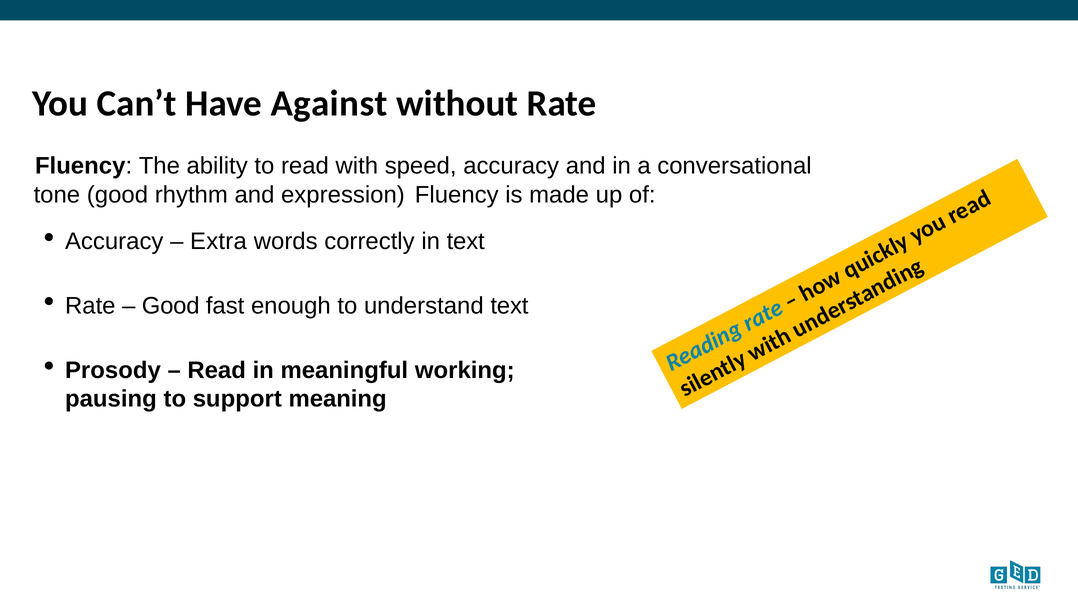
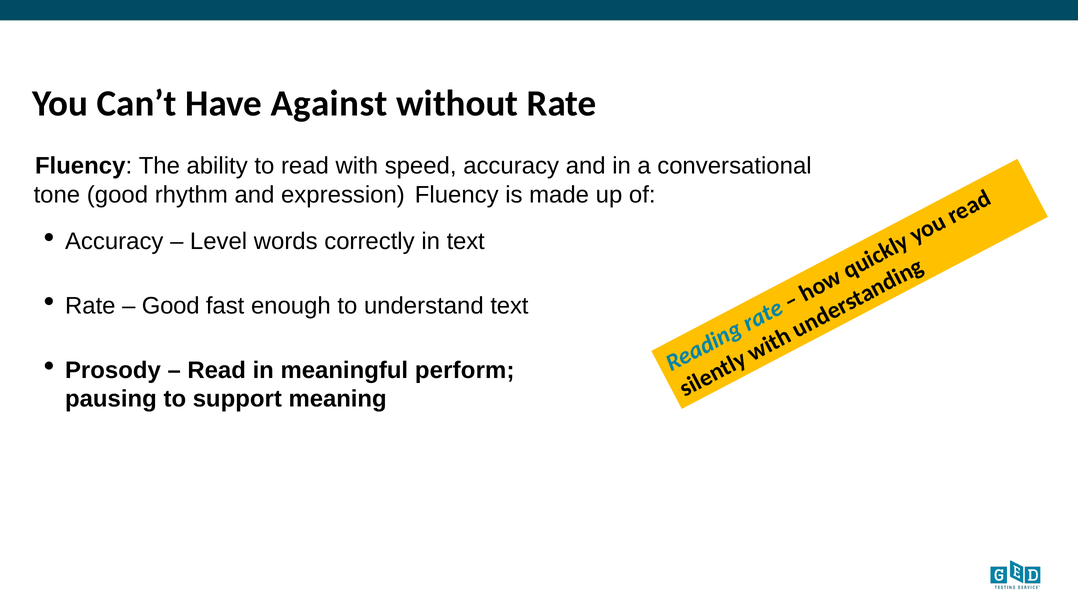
Extra: Extra -> Level (219, 242)
working: working -> perform (465, 371)
